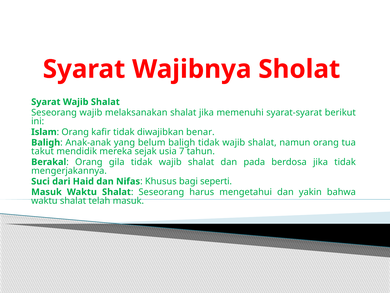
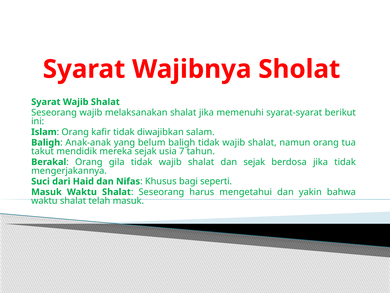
benar: benar -> salam (200, 132)
dan pada: pada -> sejak (254, 162)
